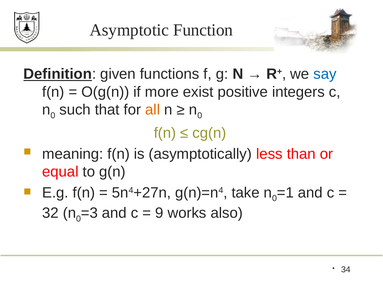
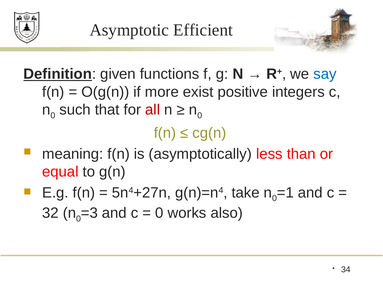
Function: Function -> Efficient (203, 30)
all colour: orange -> red (153, 110)
9: 9 -> 0 (159, 213)
